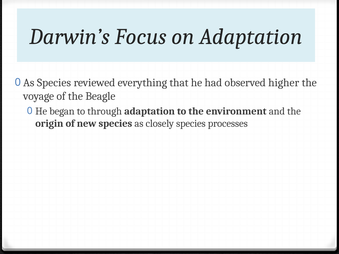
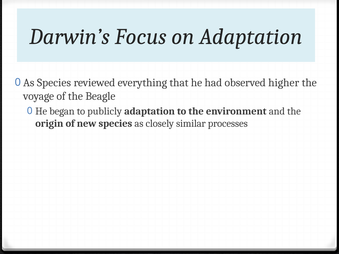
through: through -> publicly (105, 111)
closely species: species -> similar (191, 124)
